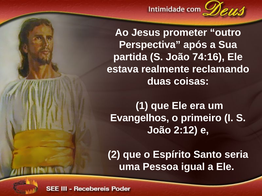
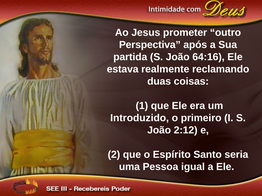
74:16: 74:16 -> 64:16 (208, 57)
Evangelhos: Evangelhos -> Introduzido (140, 118)
